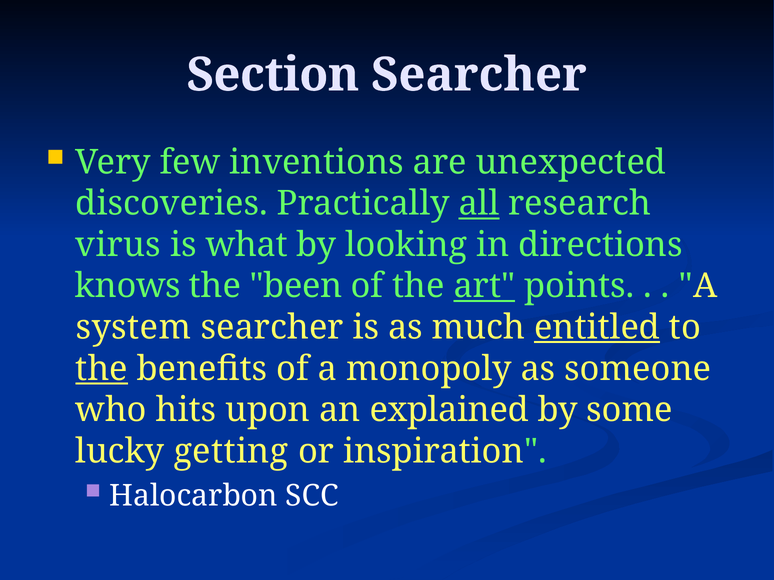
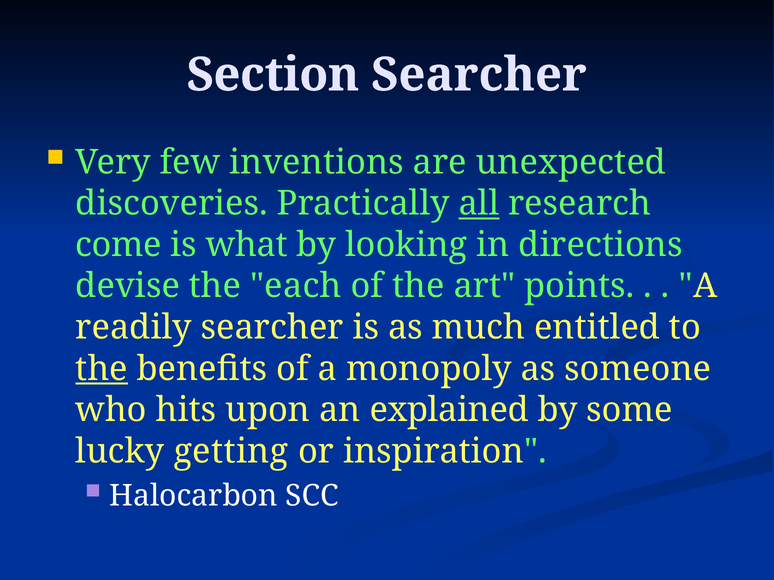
virus: virus -> come (119, 245)
knows: knows -> devise (128, 286)
been: been -> each (296, 286)
art underline: present -> none (484, 286)
system: system -> readily (134, 328)
entitled underline: present -> none (597, 328)
